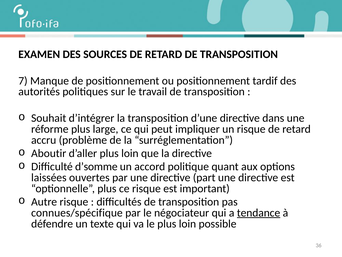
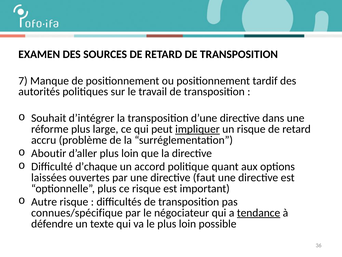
impliquer underline: none -> present (197, 129)
d’somme: d’somme -> d’chaque (96, 166)
part: part -> faut (204, 177)
